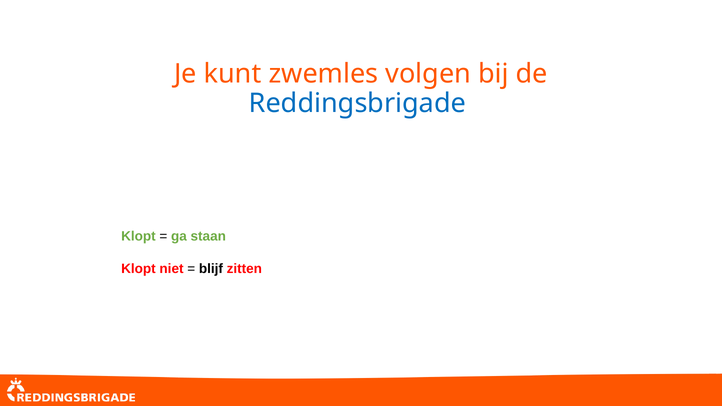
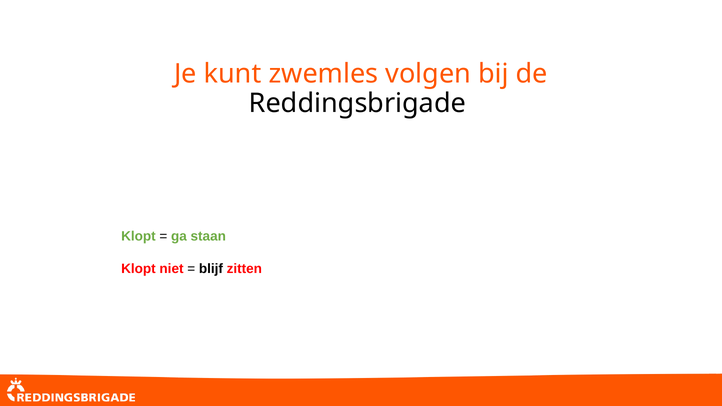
Reddingsbrigade colour: blue -> black (357, 103)
